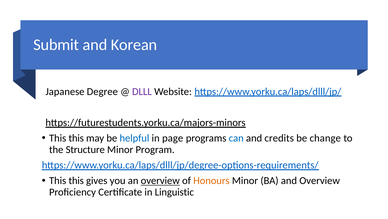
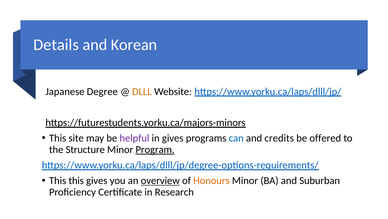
Submit: Submit -> Details (56, 45)
DLLL colour: purple -> orange (142, 91)
this: this -> site (76, 138)
helpful colour: blue -> purple (134, 138)
in page: page -> gives (173, 138)
change: change -> offered (325, 138)
Program underline: none -> present (155, 149)
and Overview: Overview -> Suburban (320, 180)
Linguistic: Linguistic -> Research (174, 191)
